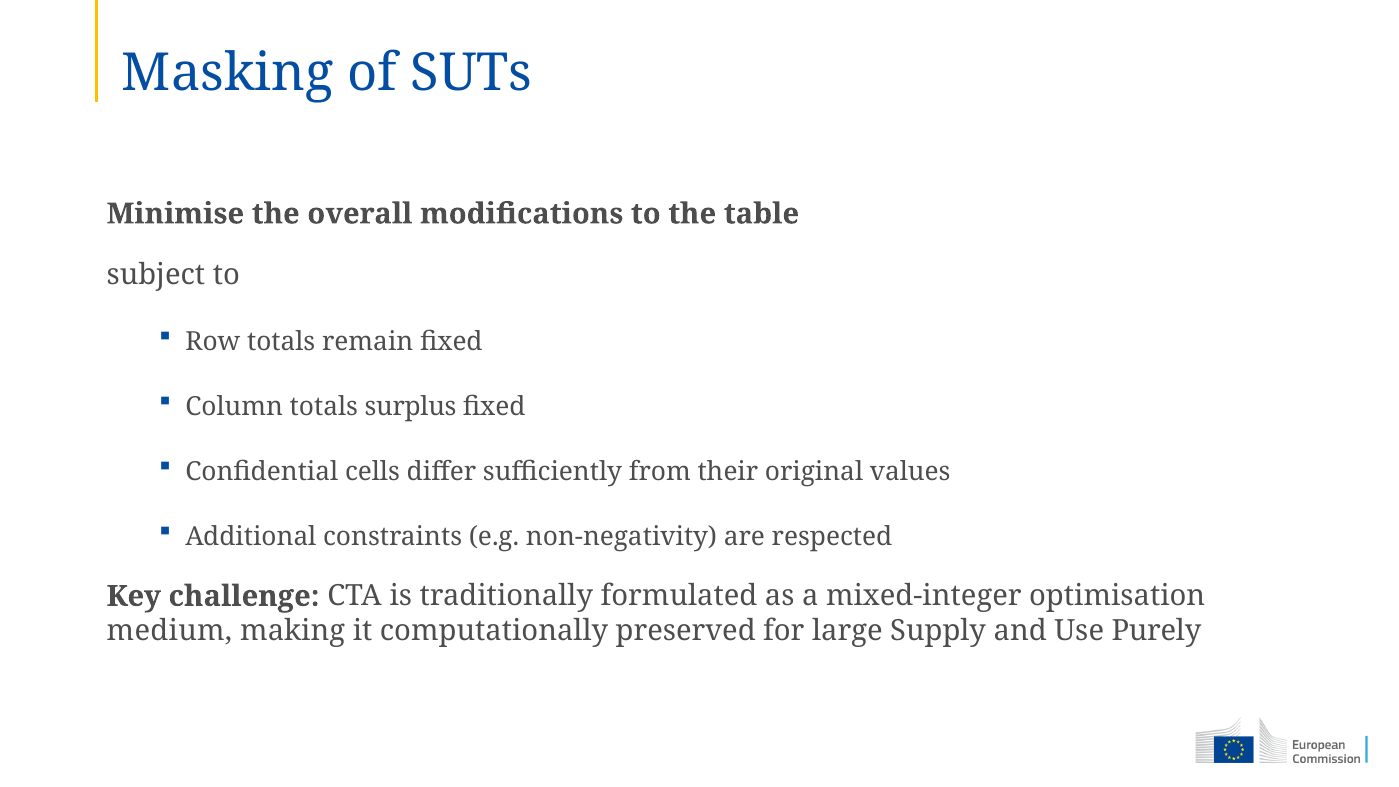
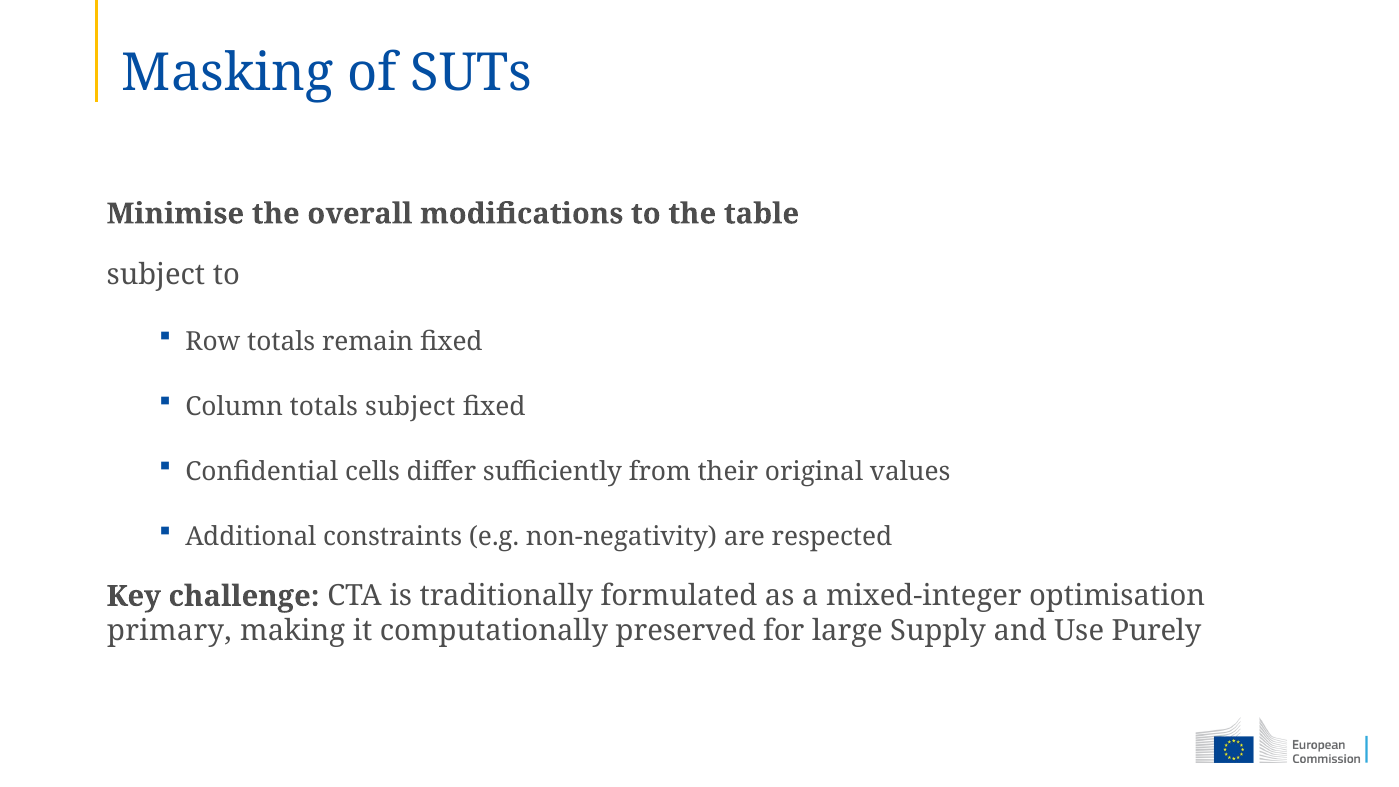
totals surplus: surplus -> subject (410, 407)
medium: medium -> primary (169, 631)
